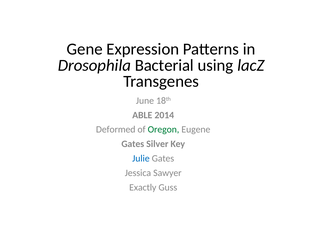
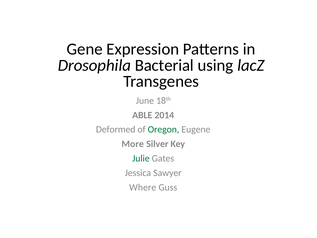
Gates: Gates -> More (133, 144)
Julie colour: blue -> green (141, 158)
Exactly: Exactly -> Where (143, 187)
